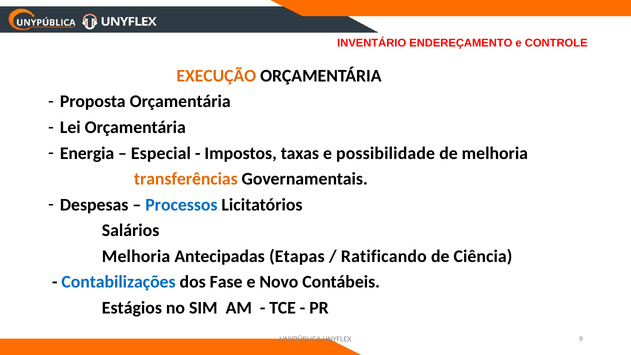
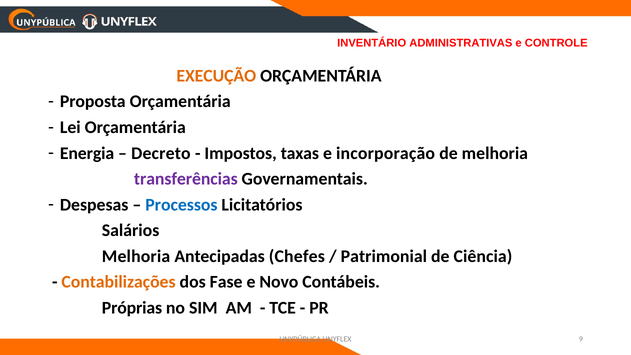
ENDEREÇAMENTO: ENDEREÇAMENTO -> ADMINISTRATIVAS (461, 43)
Especial: Especial -> Decreto (161, 153)
possibilidade: possibilidade -> incorporação (386, 153)
transferências colour: orange -> purple (186, 179)
Etapas: Etapas -> Chefes (297, 256)
Ratificando: Ratificando -> Patrimonial (384, 256)
Contabilizações colour: blue -> orange (119, 282)
Estágios: Estágios -> Próprias (132, 308)
